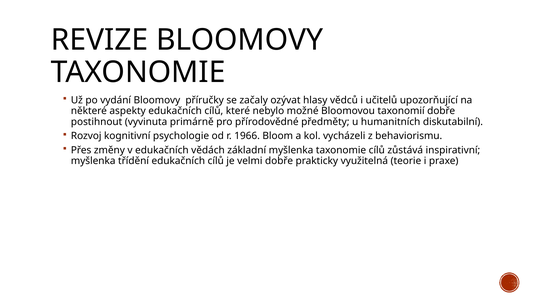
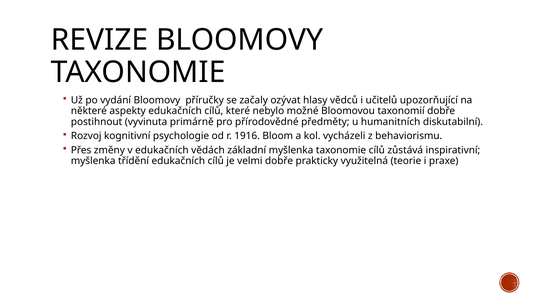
1966: 1966 -> 1916 (247, 136)
